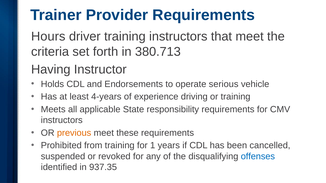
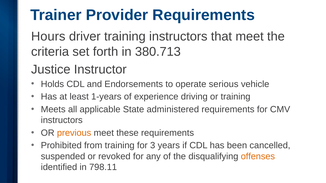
Having: Having -> Justice (51, 70)
4-years: 4-years -> 1-years (106, 97)
responsibility: responsibility -> administered (173, 110)
1: 1 -> 3 (153, 146)
offenses colour: blue -> orange (258, 157)
937.35: 937.35 -> 798.11 (103, 168)
